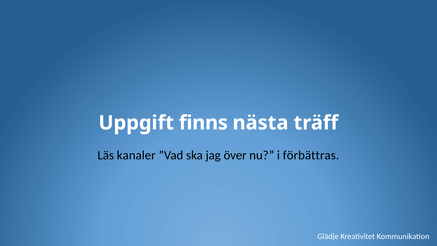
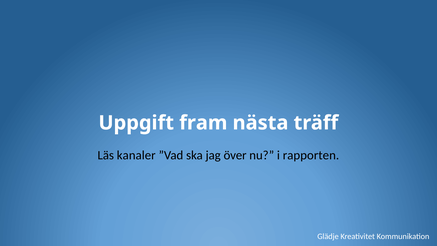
finns: finns -> fram (203, 123)
förbättras: förbättras -> rapporten (311, 155)
